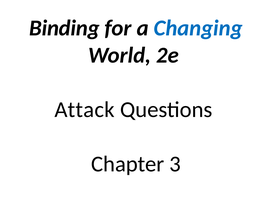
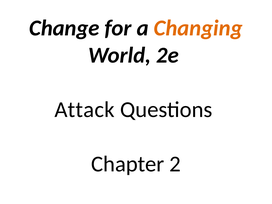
Binding: Binding -> Change (64, 28)
Changing colour: blue -> orange (198, 28)
3: 3 -> 2 (175, 164)
